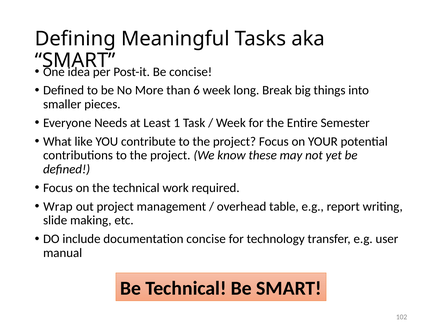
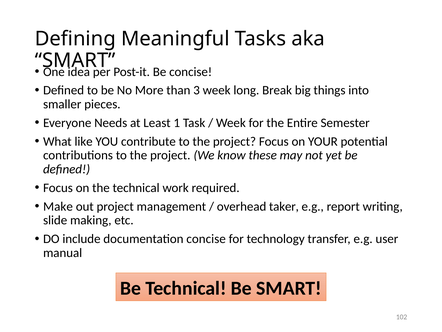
6: 6 -> 3 (197, 90)
Wrap: Wrap -> Make (58, 206)
table: table -> taker (284, 206)
